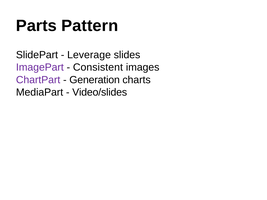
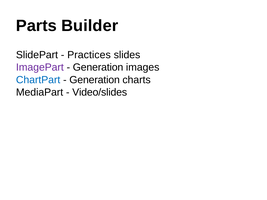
Pattern: Pattern -> Builder (90, 26)
Leverage: Leverage -> Practices (89, 55)
Consistent: Consistent -> Generation (98, 67)
ChartPart colour: purple -> blue (38, 80)
